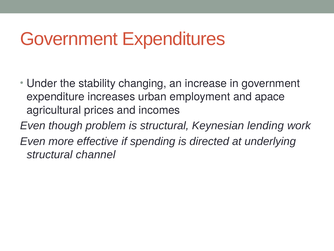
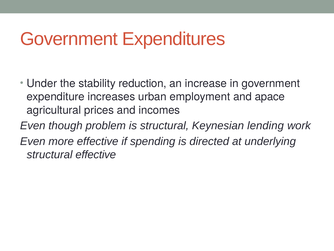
changing: changing -> reduction (143, 83)
structural channel: channel -> effective (96, 154)
